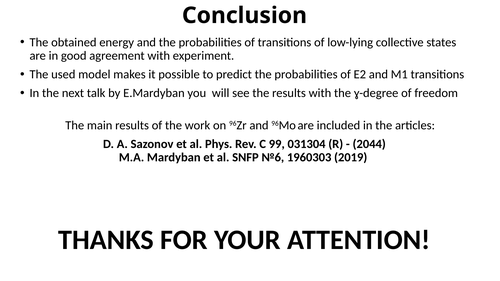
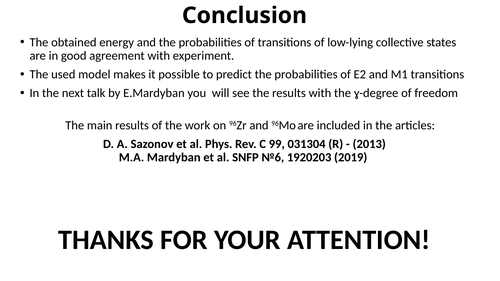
2044: 2044 -> 2013 (369, 144)
1960303: 1960303 -> 1920203 (309, 158)
